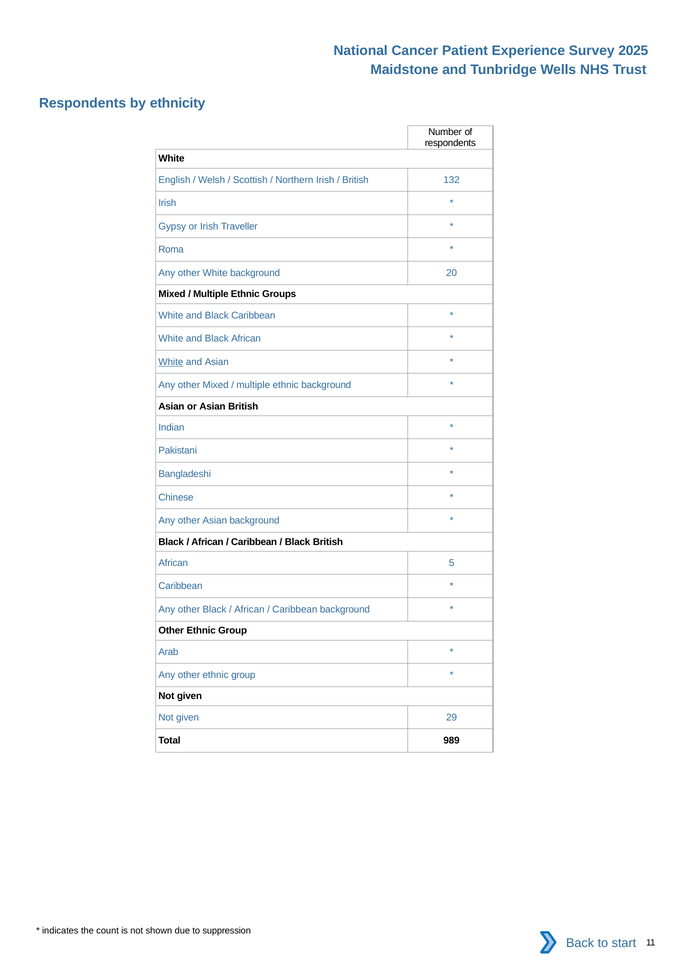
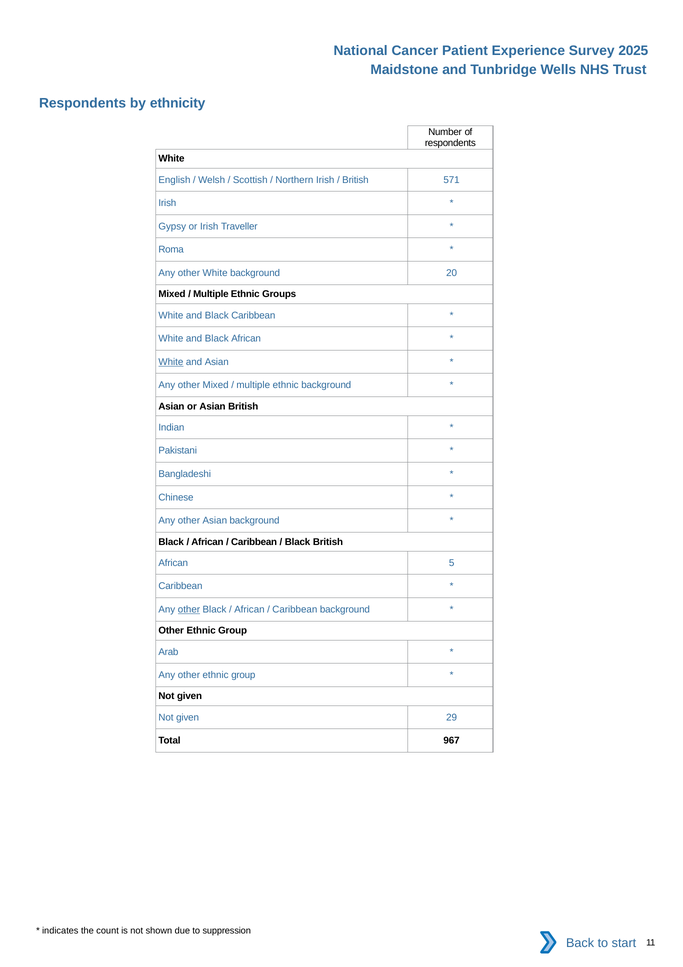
132: 132 -> 571 (452, 180)
other underline: none -> present (189, 609)
989: 989 -> 967 (452, 740)
